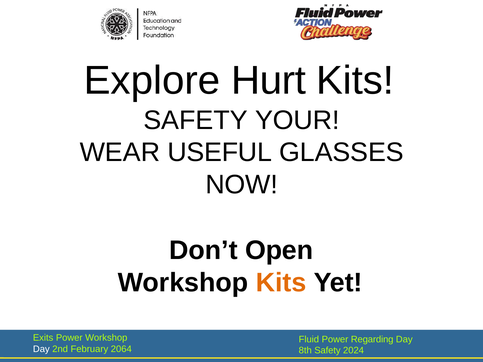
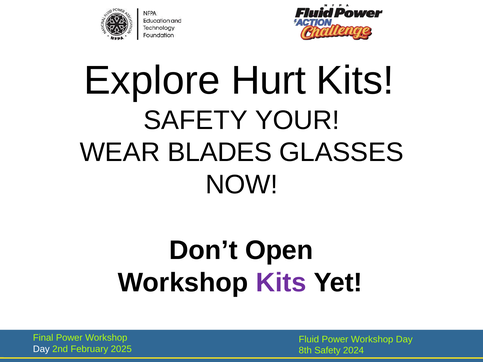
USEFUL: USEFUL -> BLADES (220, 152)
Kits colour: orange -> purple (281, 283)
Exits: Exits -> Final (43, 338)
Fluid Power Regarding: Regarding -> Workshop (372, 340)
2064: 2064 -> 2025 (121, 349)
